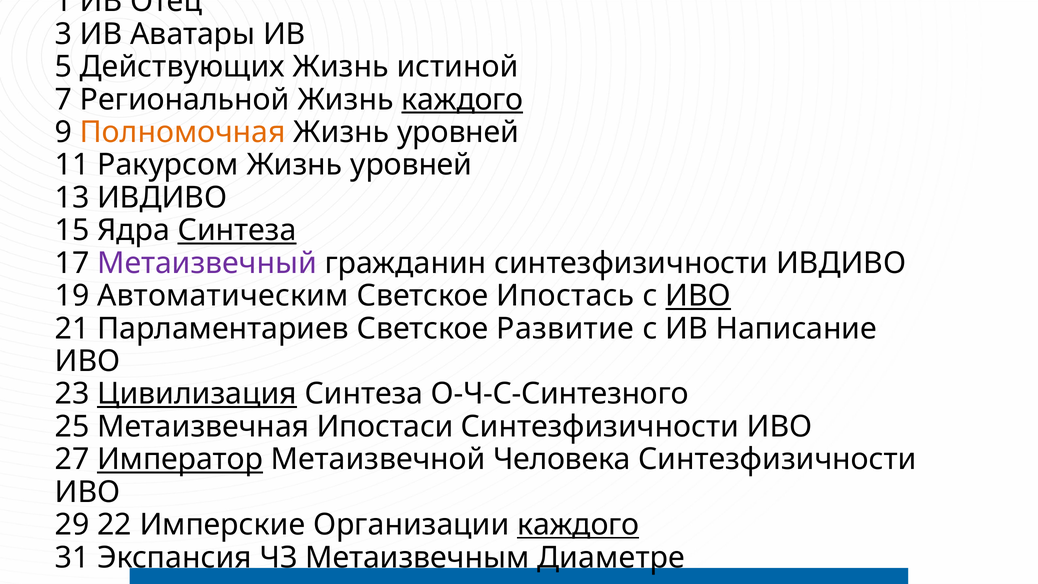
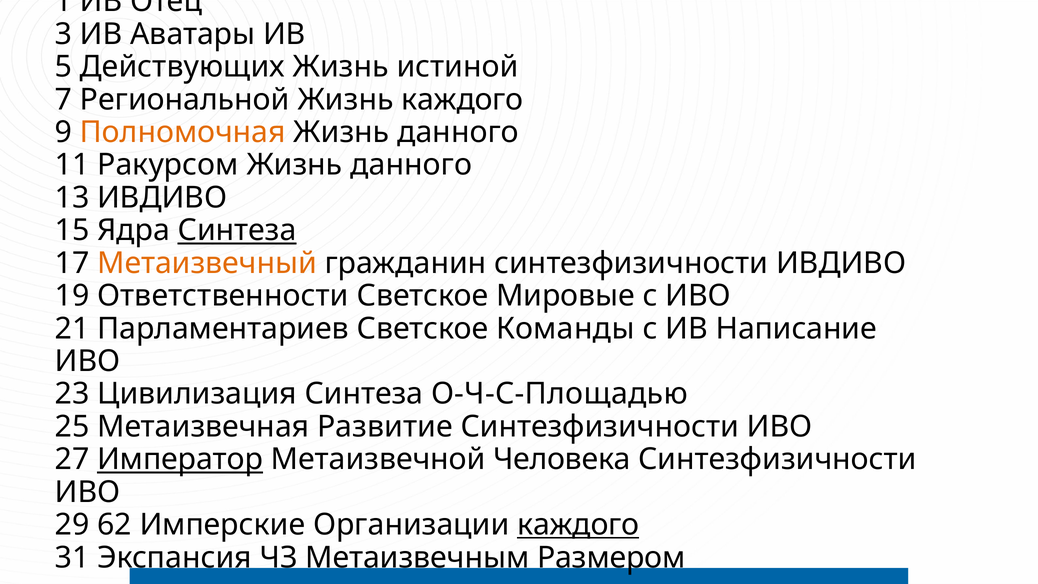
каждого underline: present -> none (462, 100)
уровней: уровней -> данного (458, 132)
уровней: уровней -> данного (411, 165)
Метаизвечный colour: purple -> orange (207, 263)
Автоматическим: Автоматическим -> Ответственности (223, 296)
Ипостась: Ипостась -> Мировые (565, 296)
ИВО underline: present -> none (698, 296)
Развитие: Развитие -> Команды (565, 328)
Цивилизация underline: present -> none (197, 394)
О-Ч-С-Синтезного: О-Ч-С-Синтезного -> О-Ч-С-Площадью (560, 394)
Ипостаси: Ипостаси -> Развитие (385, 427)
22: 22 -> 62 (114, 525)
Диаметре: Диаметре -> Размером (611, 557)
